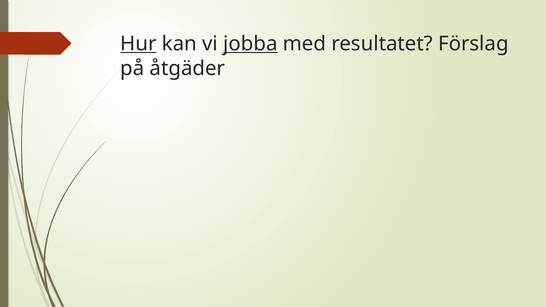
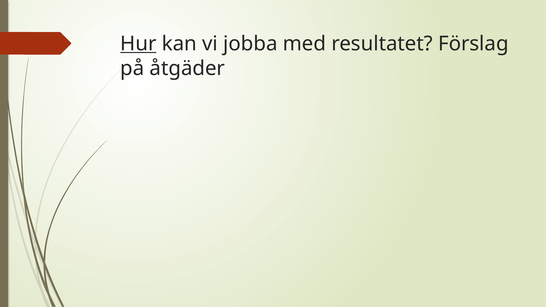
jobba underline: present -> none (250, 44)
